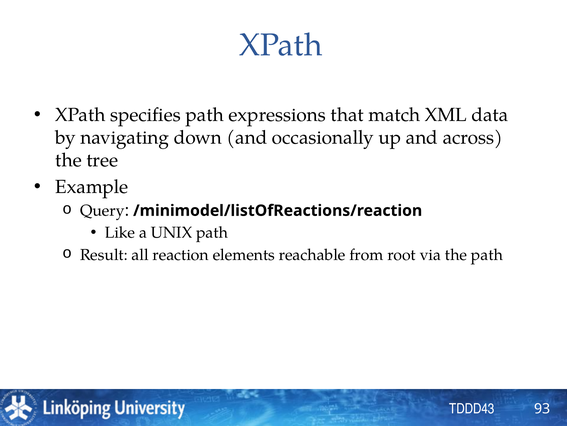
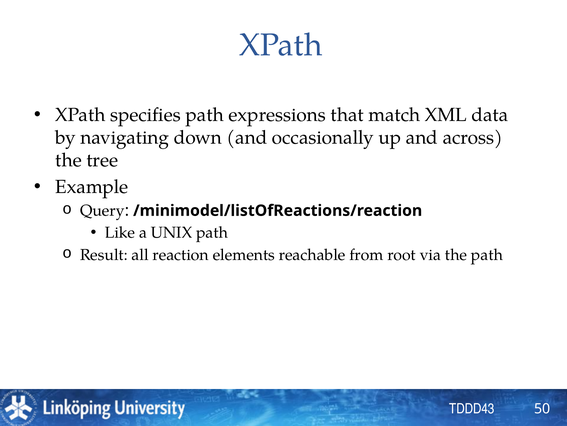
93: 93 -> 50 (542, 408)
